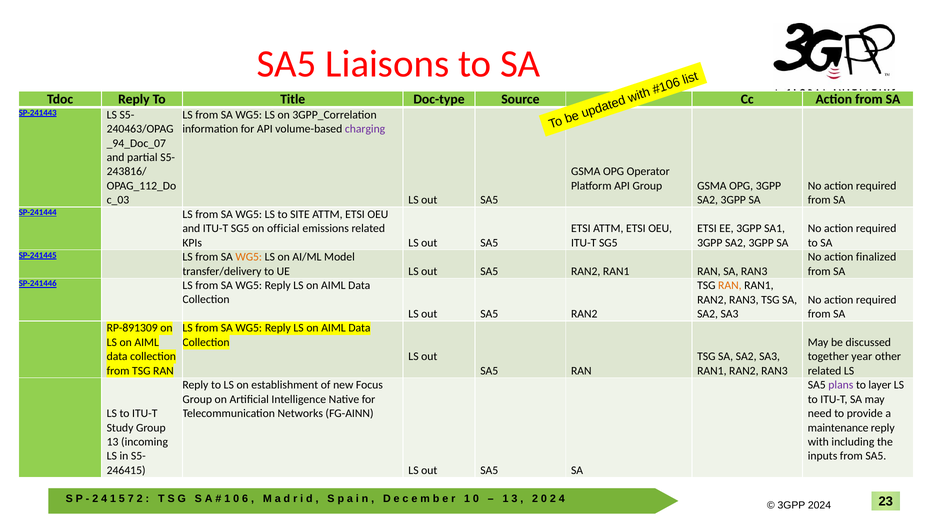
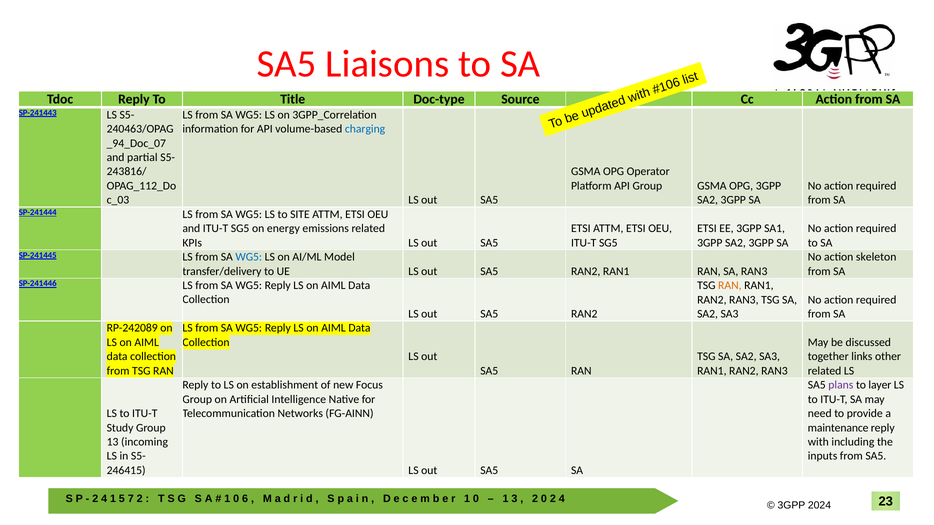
charging colour: purple -> blue (365, 129)
official: official -> energy (283, 229)
WG5 colour: orange -> blue (249, 257)
finalized: finalized -> skeleton (876, 257)
RP-891309: RP-891309 -> RP-242089 (132, 328)
year: year -> links (862, 357)
